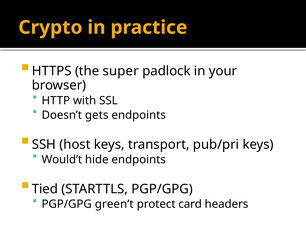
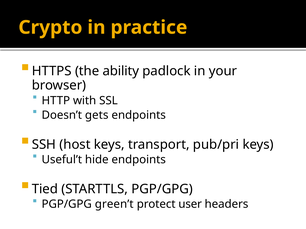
super: super -> ability (121, 71)
Would’t: Would’t -> Useful’t (62, 160)
card: card -> user (190, 205)
